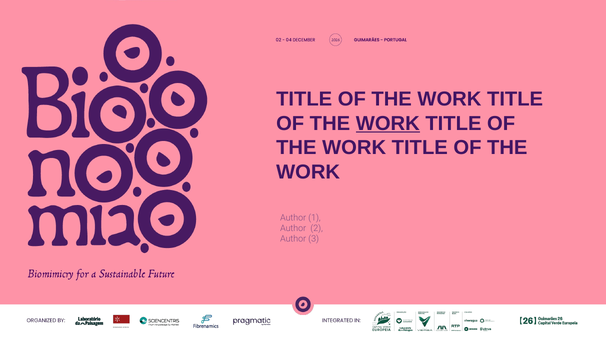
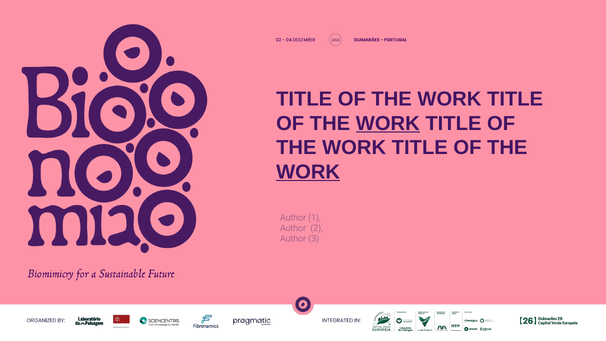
WORK underline: none -> present (308, 172)
